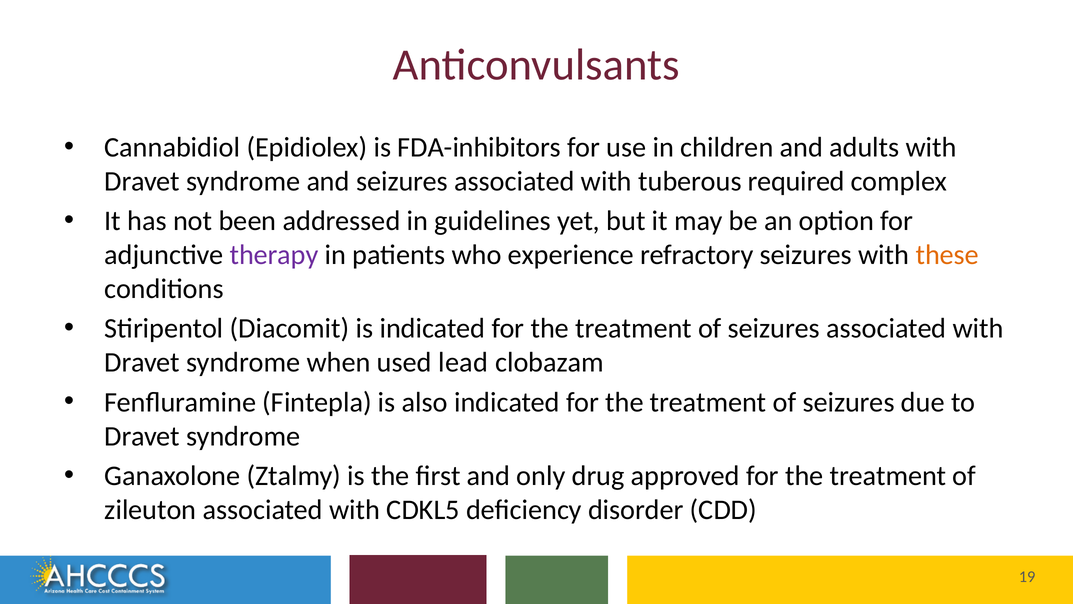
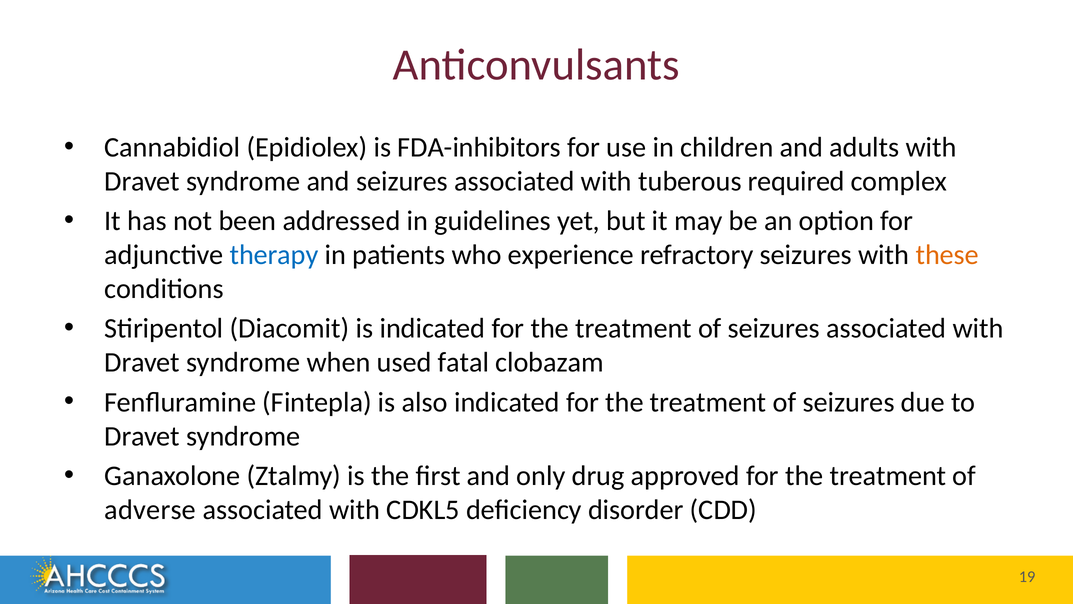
therapy colour: purple -> blue (274, 255)
lead: lead -> fatal (463, 362)
zileuton: zileuton -> adverse (150, 509)
